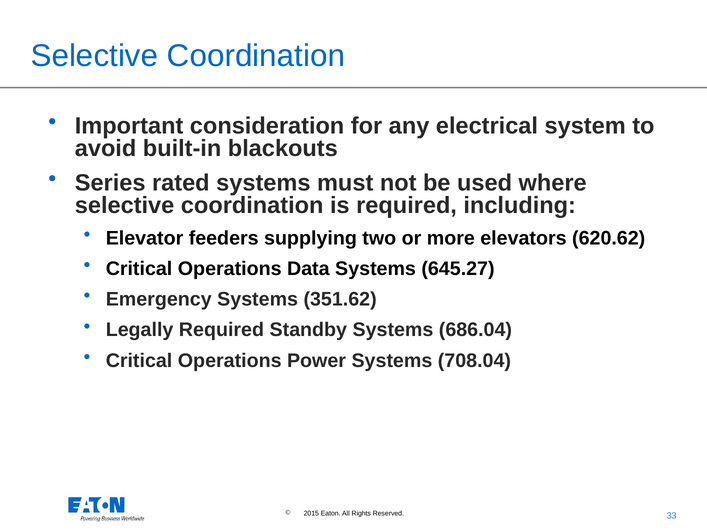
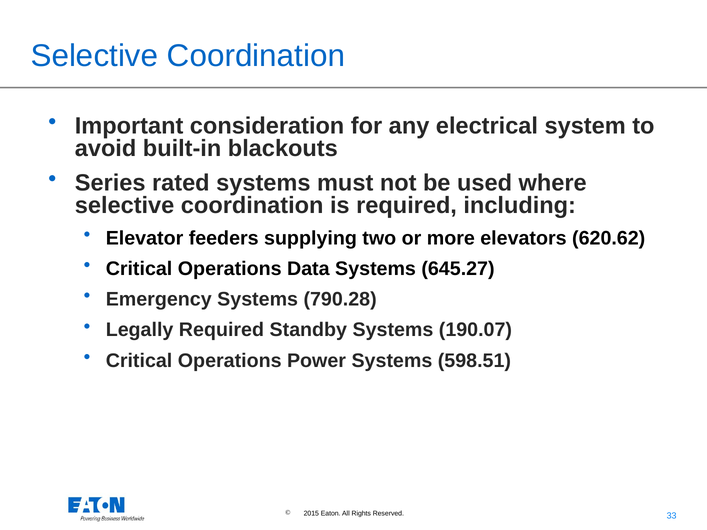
351.62: 351.62 -> 790.28 (340, 299)
686.04: 686.04 -> 190.07 (475, 330)
708.04: 708.04 -> 598.51 (474, 361)
